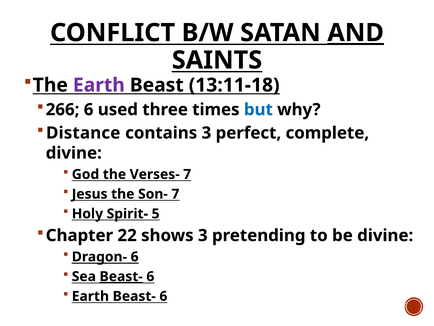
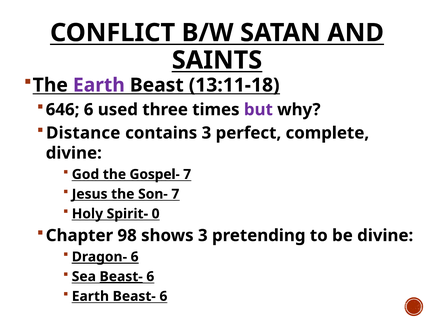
AND underline: present -> none (356, 33)
266: 266 -> 646 (63, 109)
but colour: blue -> purple (258, 109)
Verses-: Verses- -> Gospel- (155, 174)
5: 5 -> 0 (156, 213)
22: 22 -> 98 (127, 235)
